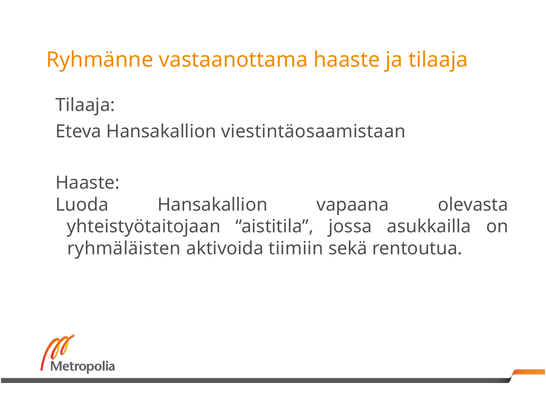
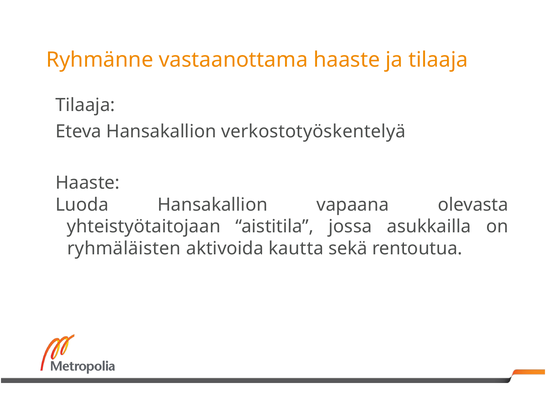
viestintäosaamistaan: viestintäosaamistaan -> verkostotyöskentelyä (313, 131)
tiimiin: tiimiin -> kautta (296, 248)
